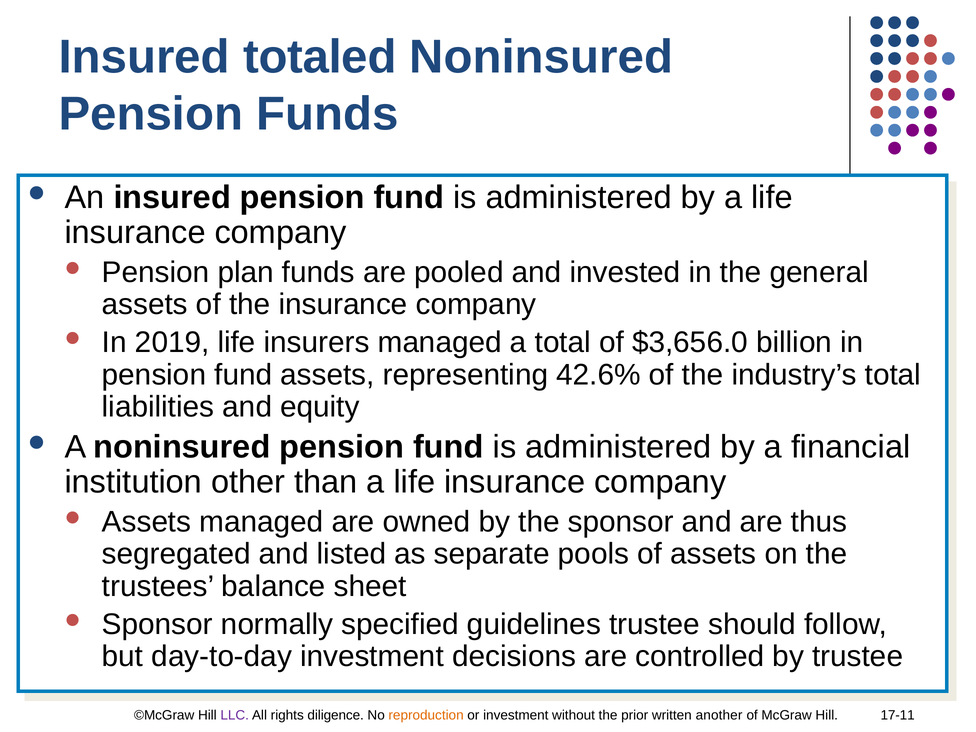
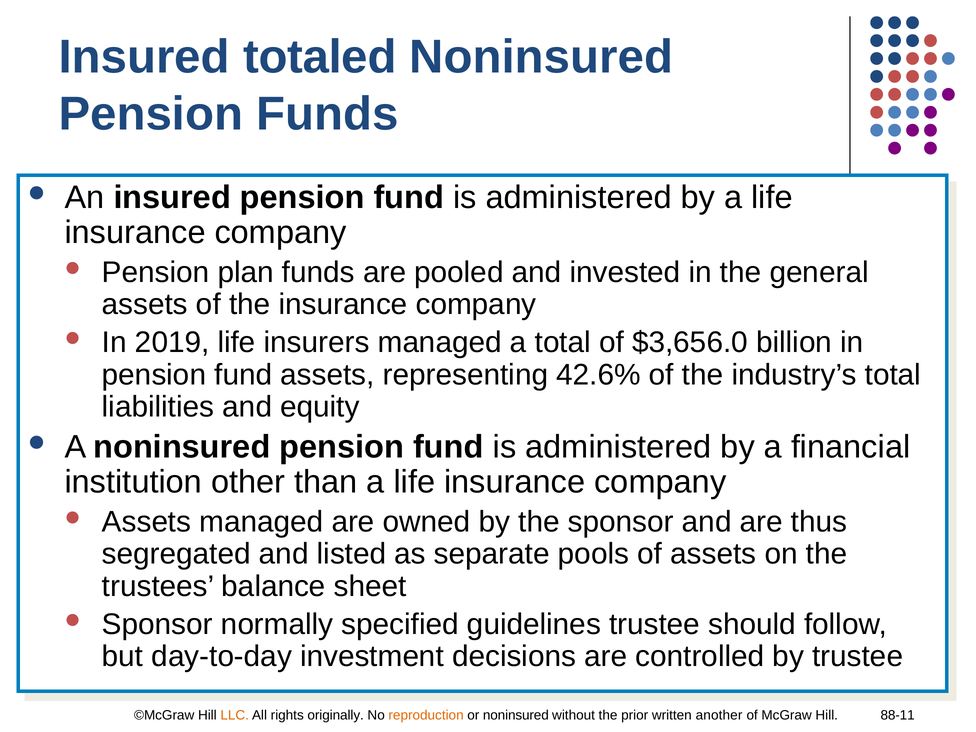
LLC colour: purple -> orange (235, 715)
diligence: diligence -> originally (336, 715)
or investment: investment -> noninsured (516, 715)
17-11: 17-11 -> 88-11 (898, 715)
